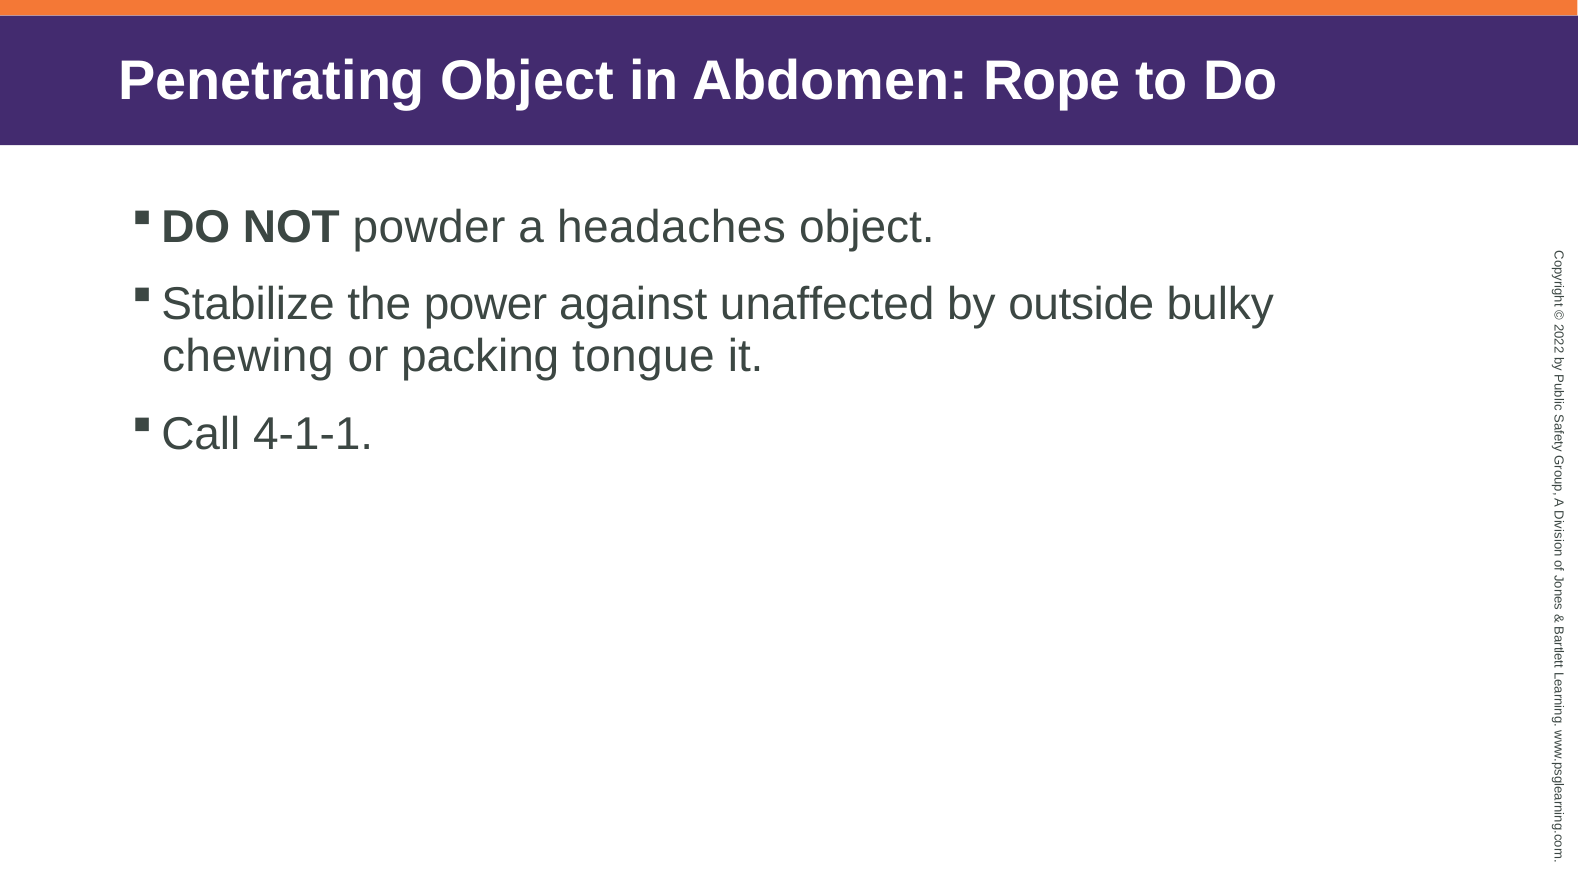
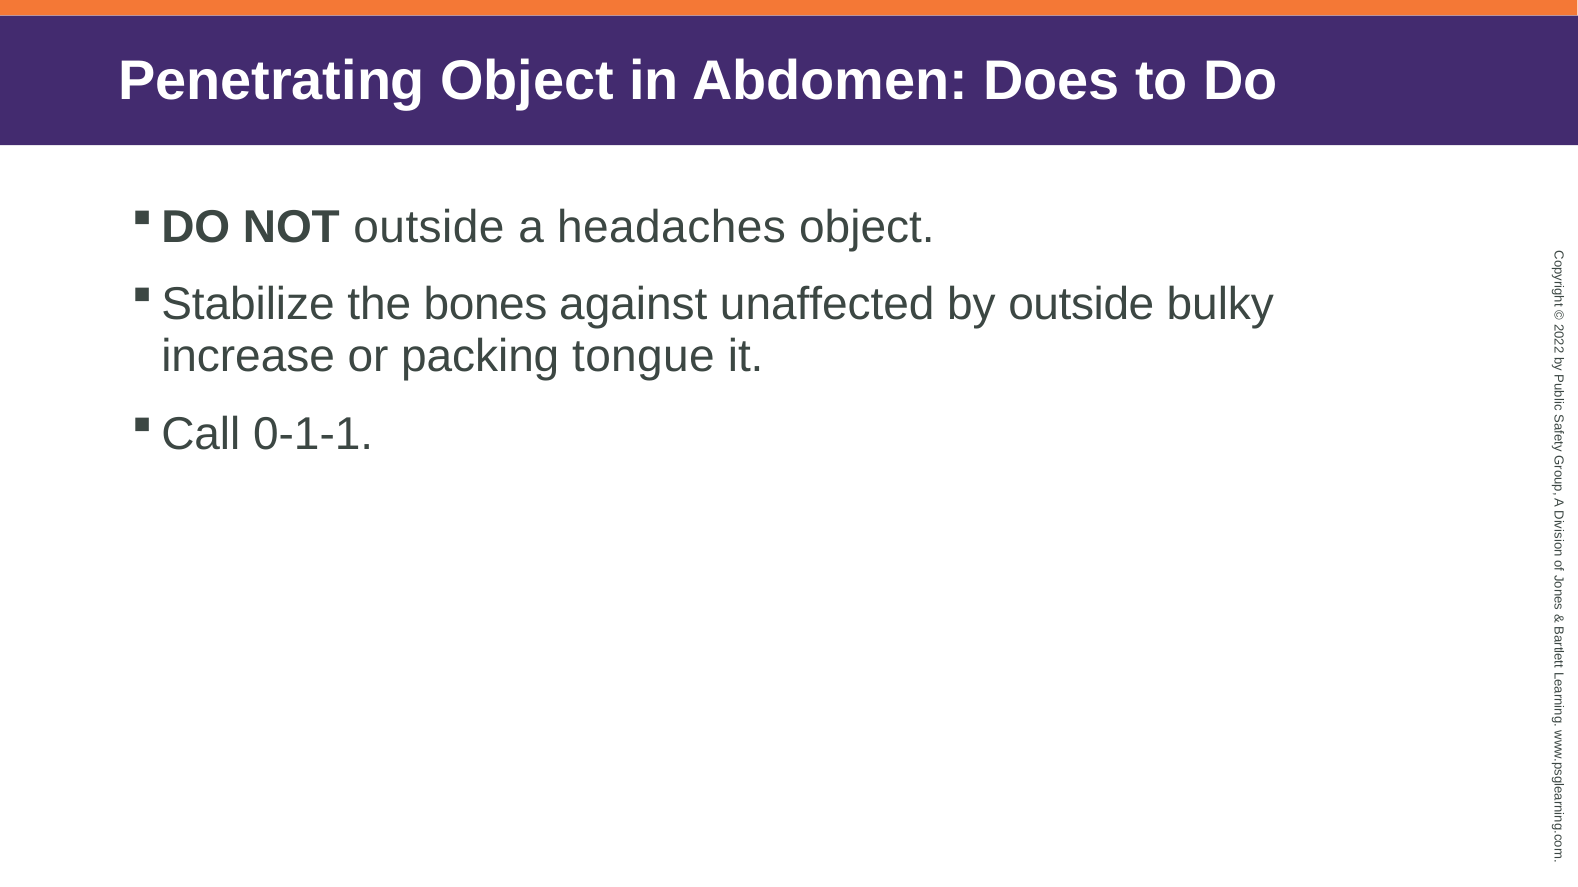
Rope: Rope -> Does (1052, 81)
NOT powder: powder -> outside (429, 227)
power: power -> bones (486, 304)
chewing: chewing -> increase (248, 357)
4-1-1: 4-1-1 -> 0-1-1 (313, 434)
